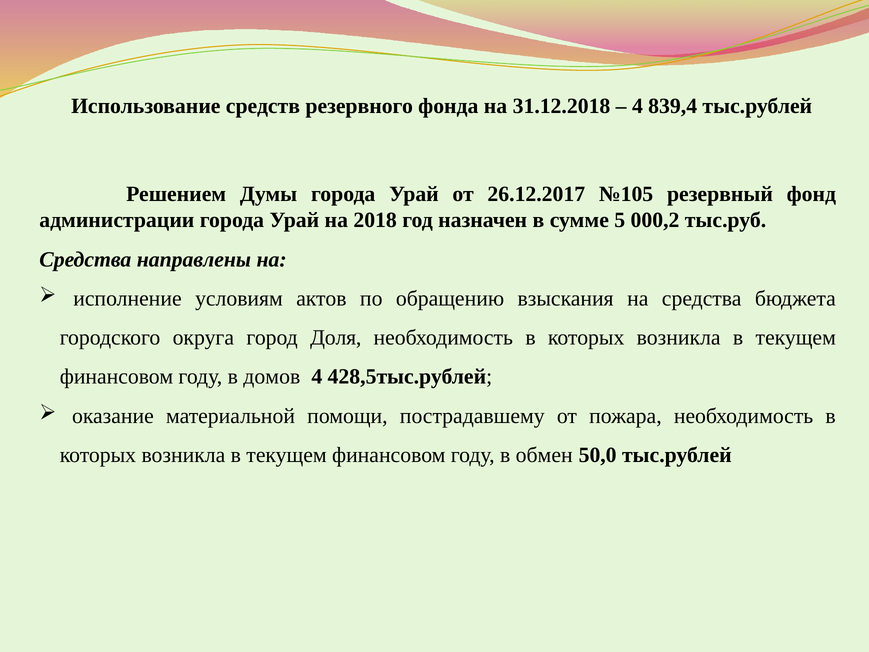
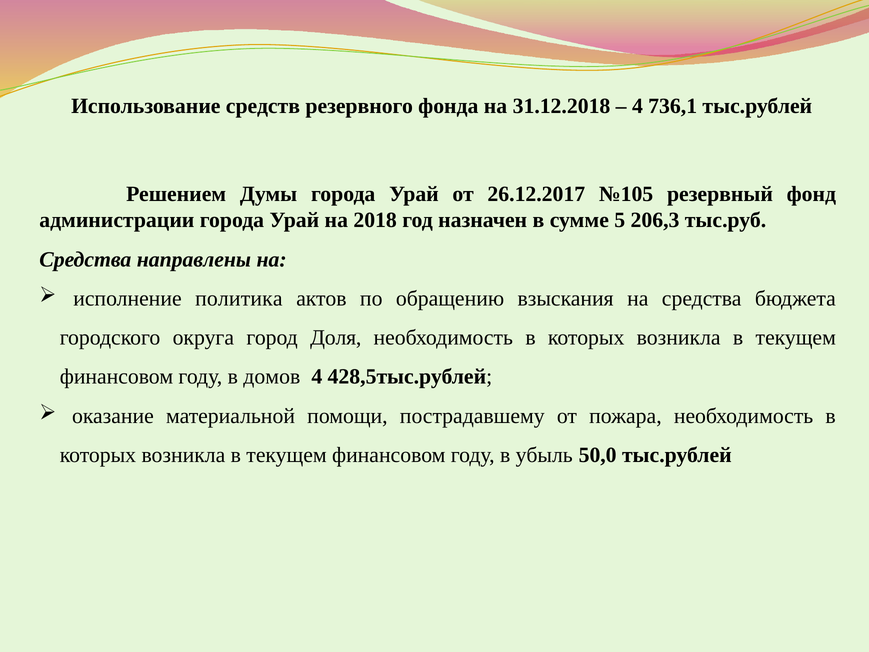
839,4: 839,4 -> 736,1 (673, 106)
000,2: 000,2 -> 206,3 (655, 220)
условиям: условиям -> политика (239, 298)
обмен: обмен -> убыль (544, 455)
